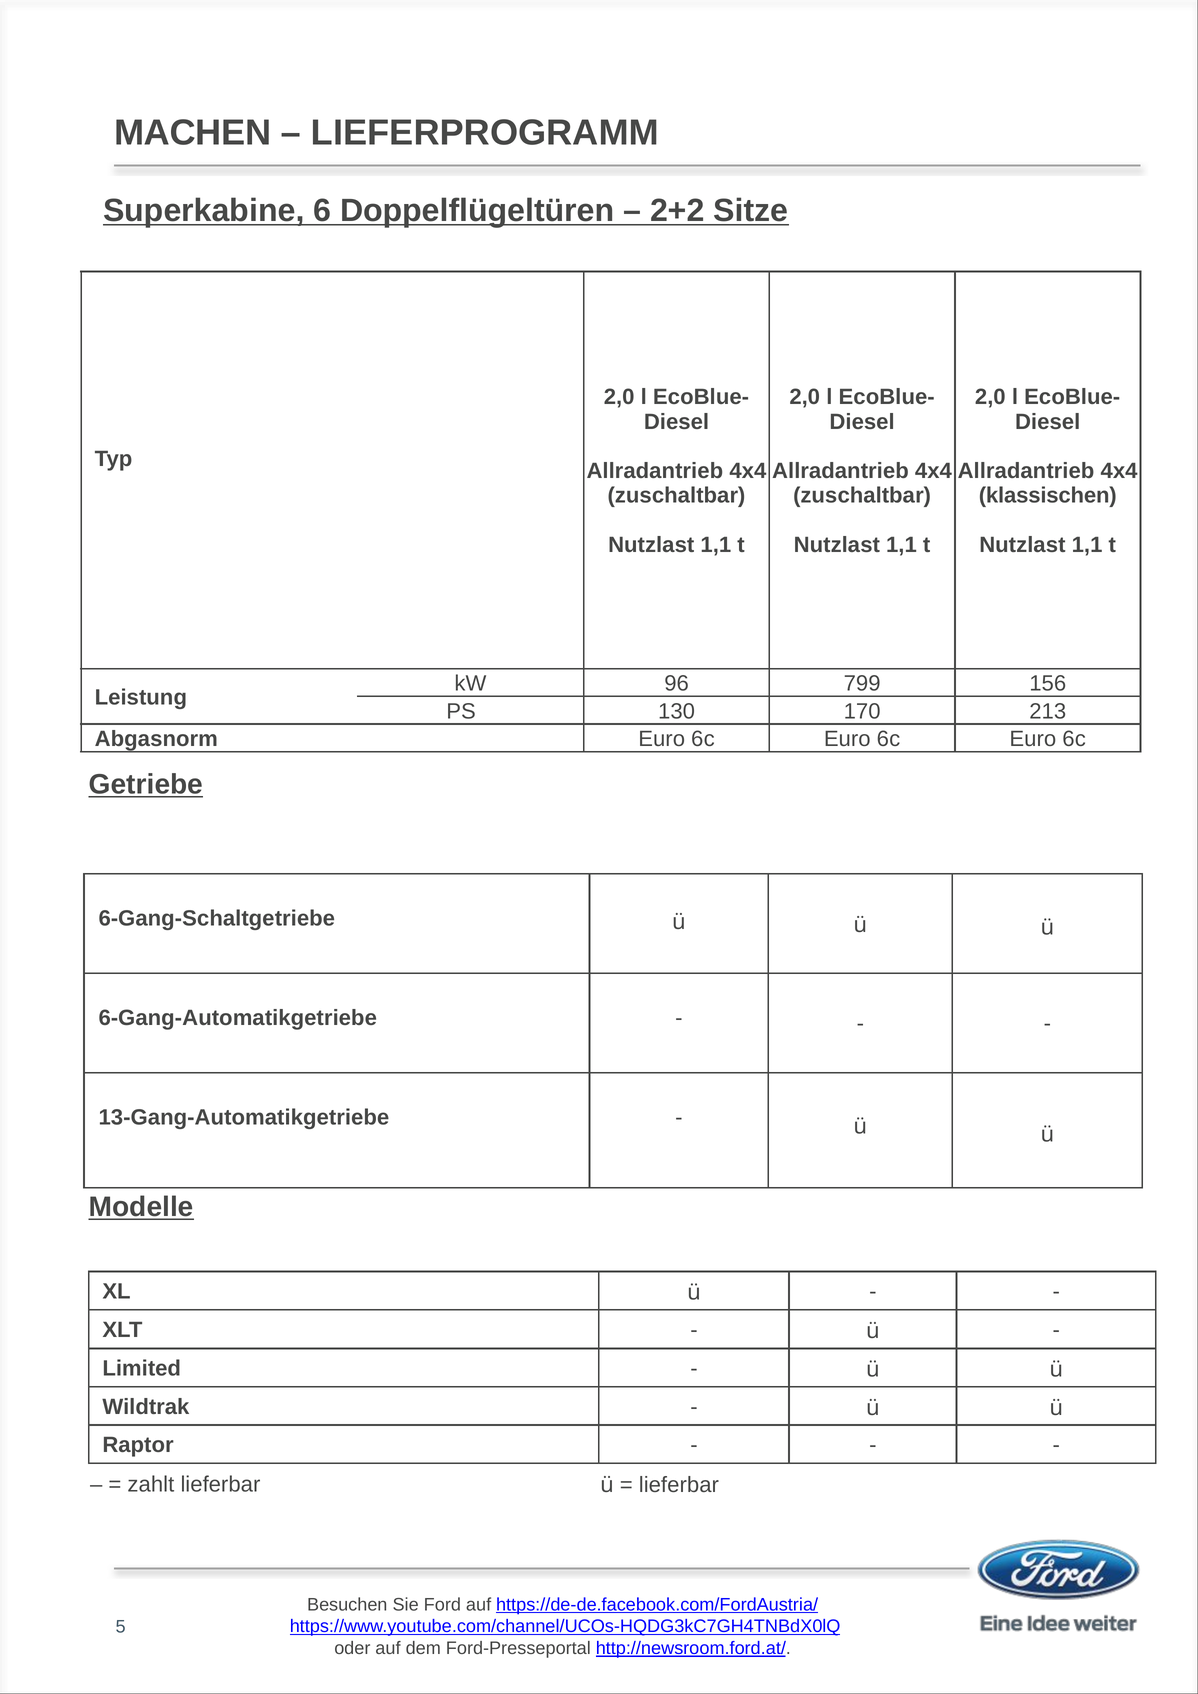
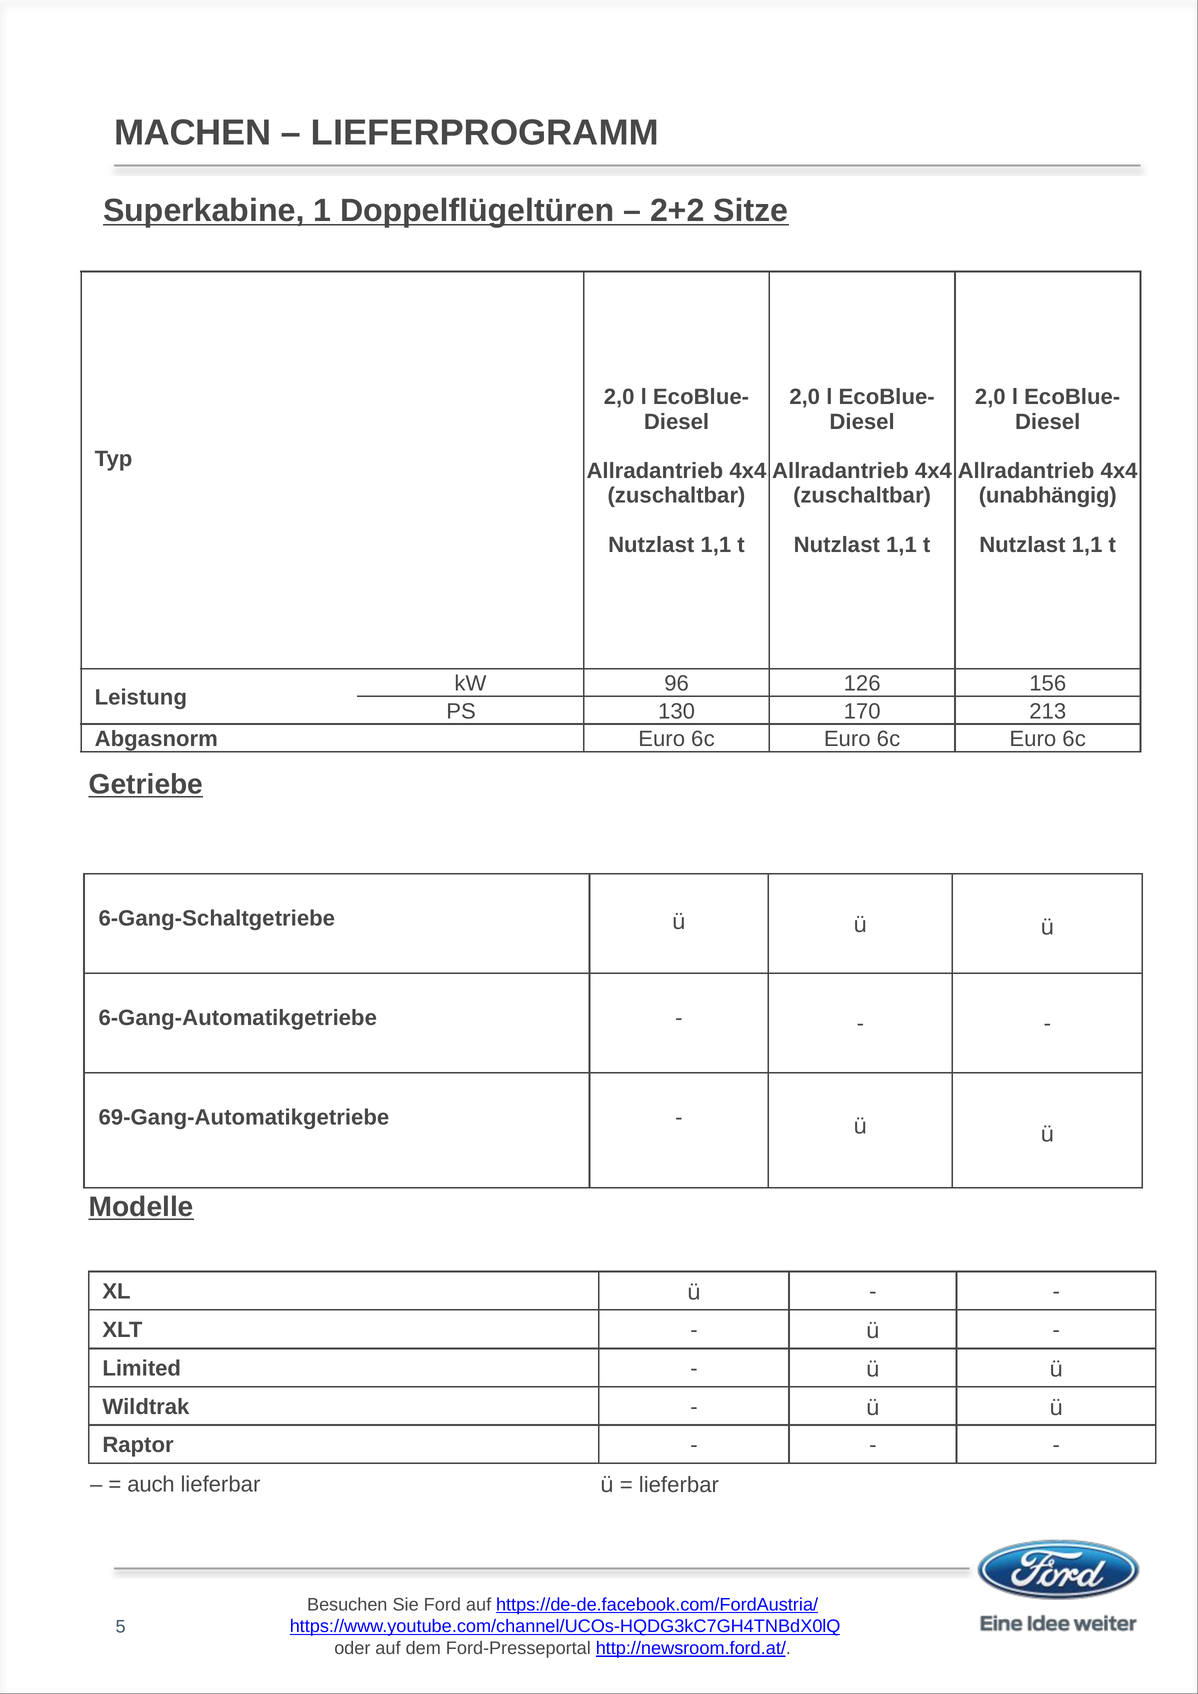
6: 6 -> 1 (322, 210)
klassischen: klassischen -> unabhängig (1048, 496)
799: 799 -> 126 (862, 684)
13-Gang-Automatikgetriebe: 13-Gang-Automatikgetriebe -> 69-Gang-Automatikgetriebe (244, 1118)
zahlt: zahlt -> auch (151, 1484)
